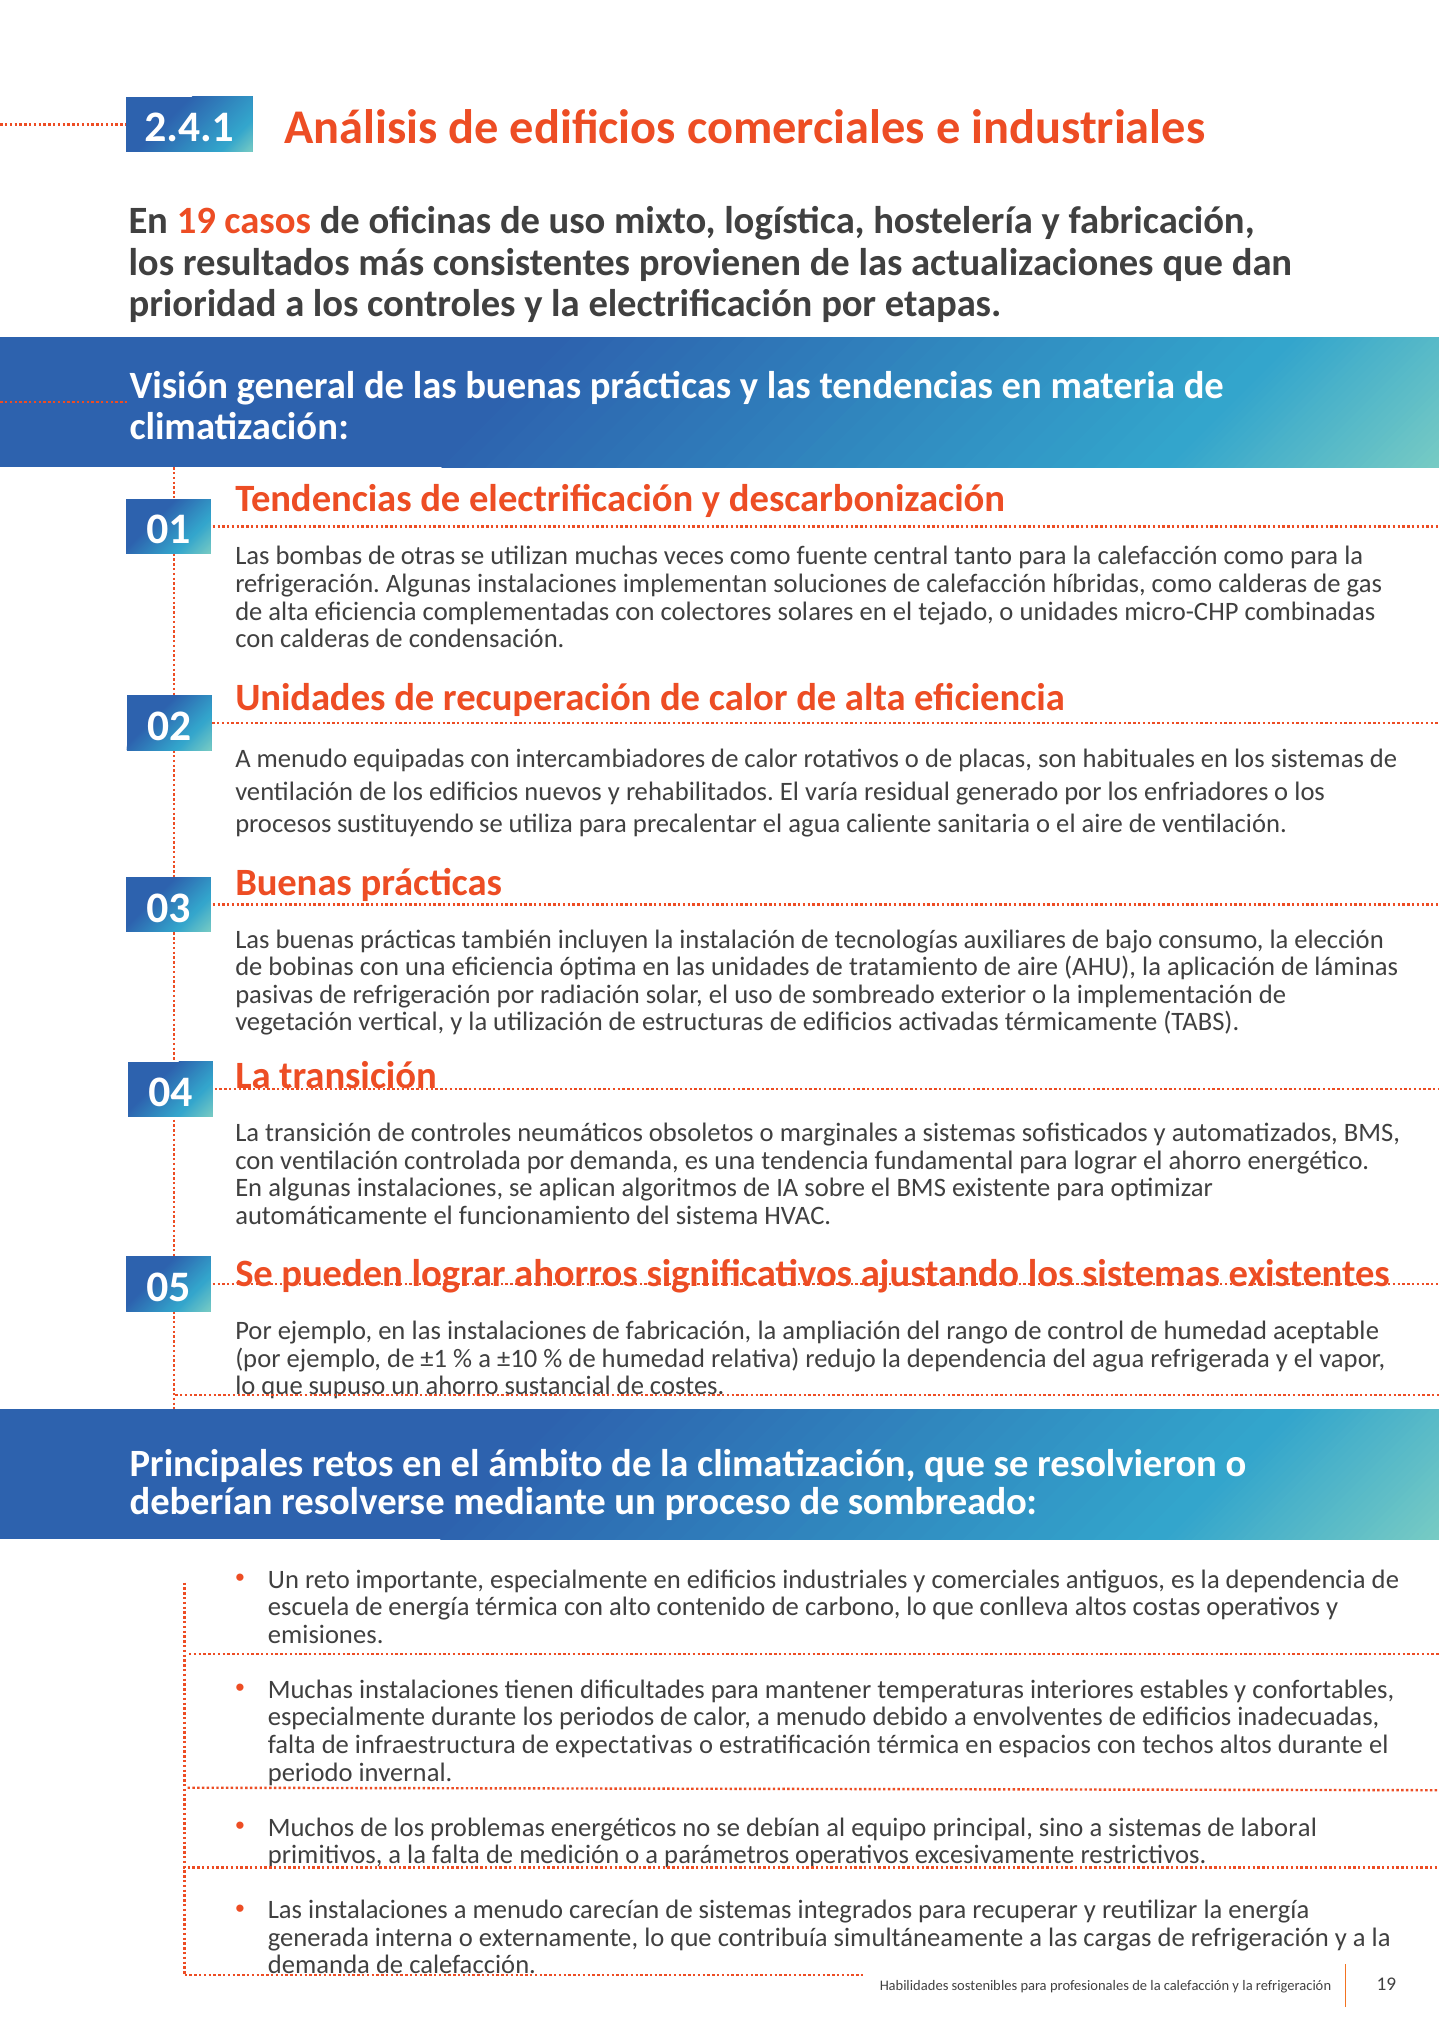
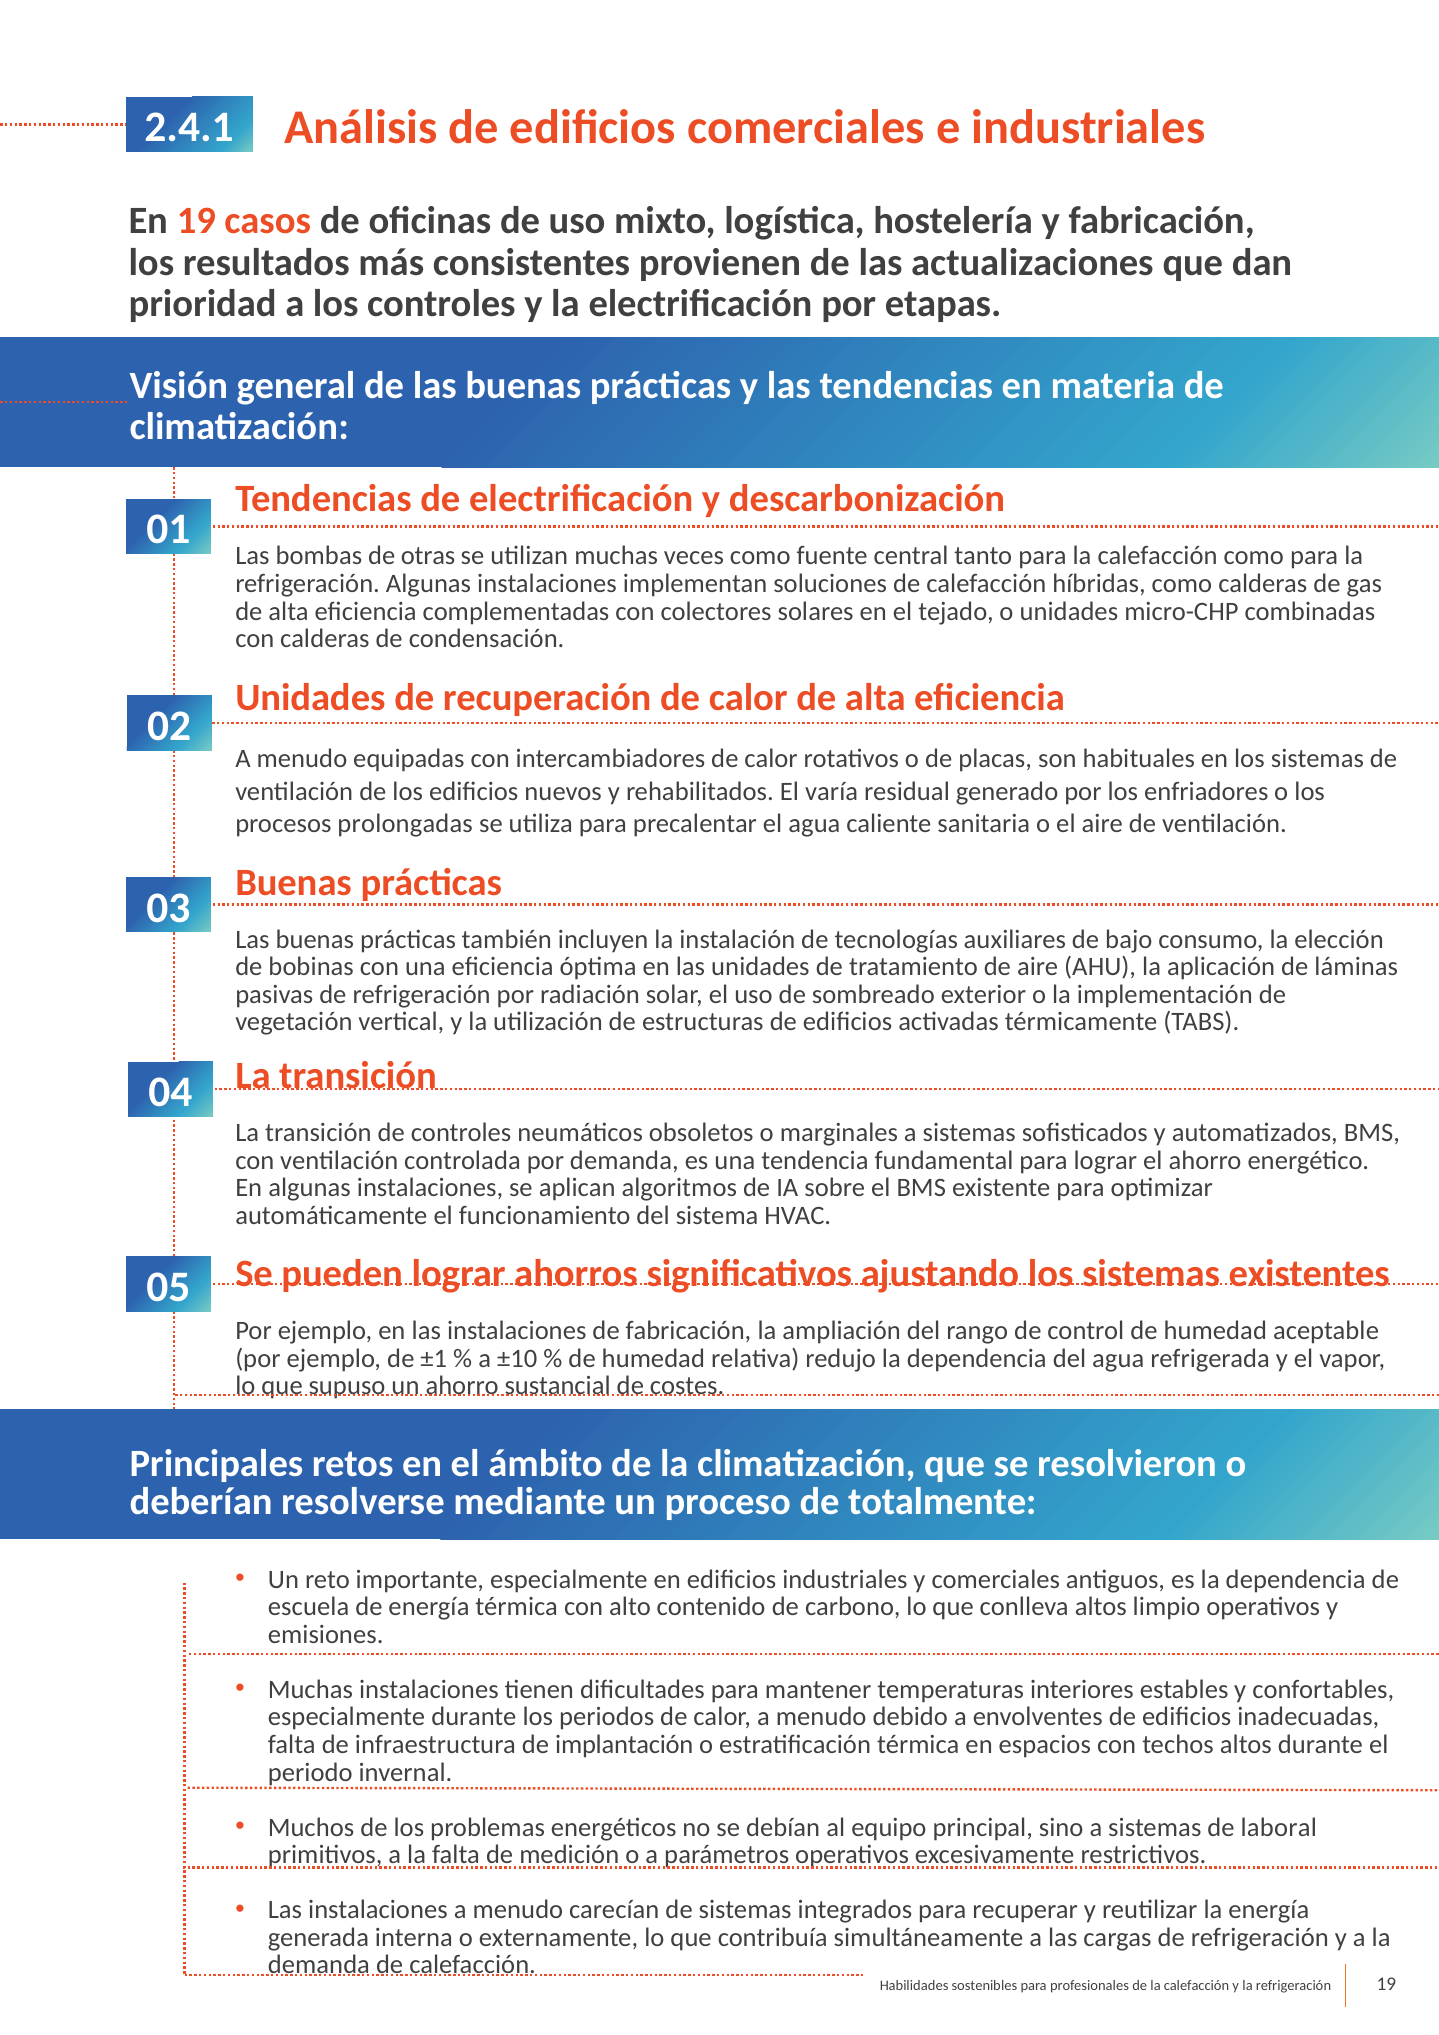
sustituyendo: sustituyendo -> prolongadas (405, 824)
proceso de sombreado: sombreado -> totalmente (942, 1502)
costas: costas -> limpio (1167, 1607)
expectativas: expectativas -> implantación (624, 1745)
